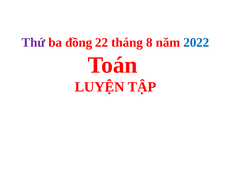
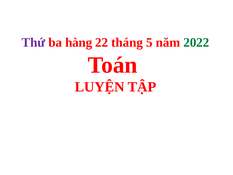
đồng: đồng -> hàng (79, 42)
8: 8 -> 5 (149, 42)
2022 colour: blue -> green (196, 42)
